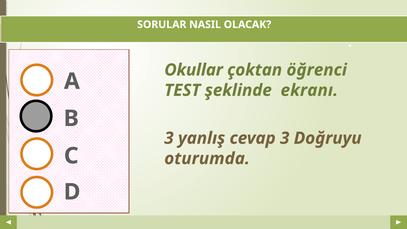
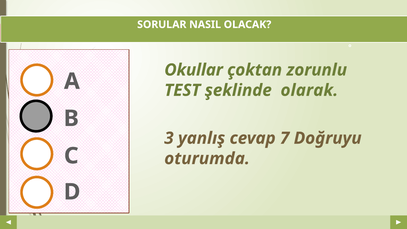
öğrenci: öğrenci -> zorunlu (317, 70)
ekranı: ekranı -> olarak (309, 90)
cevap 3: 3 -> 7 (285, 138)
